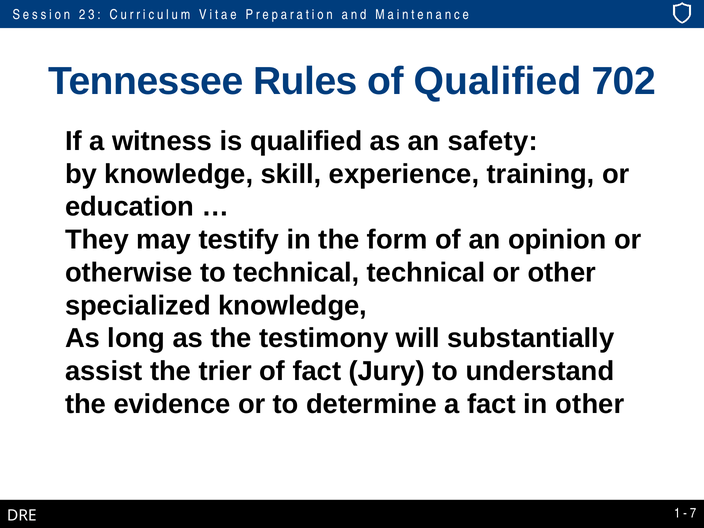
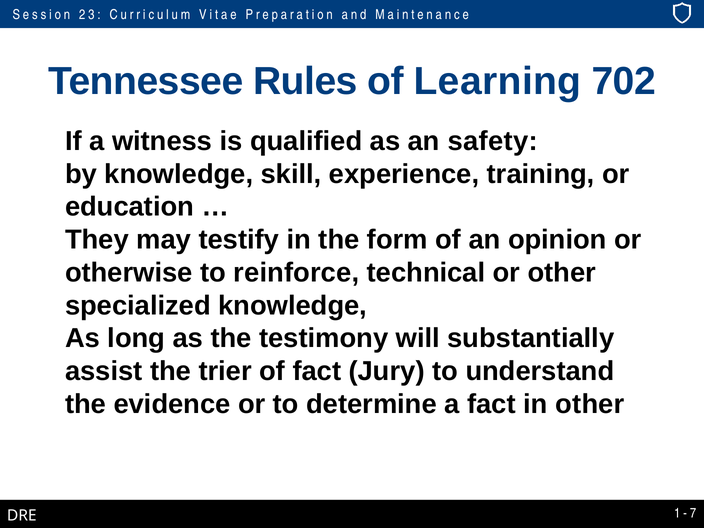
of Qualified: Qualified -> Learning (498, 81)
to technical: technical -> reinforce (296, 273)
